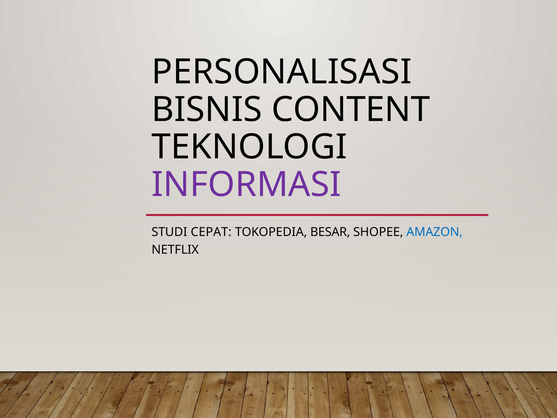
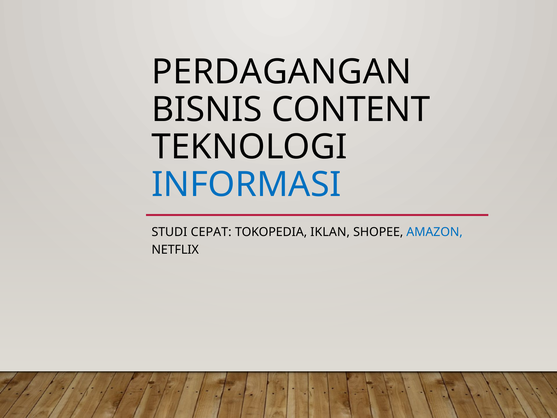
PERSONALISASI: PERSONALISASI -> PERDAGANGAN (282, 72)
INFORMASI colour: purple -> blue (246, 185)
BESAR: BESAR -> IKLAN (330, 232)
